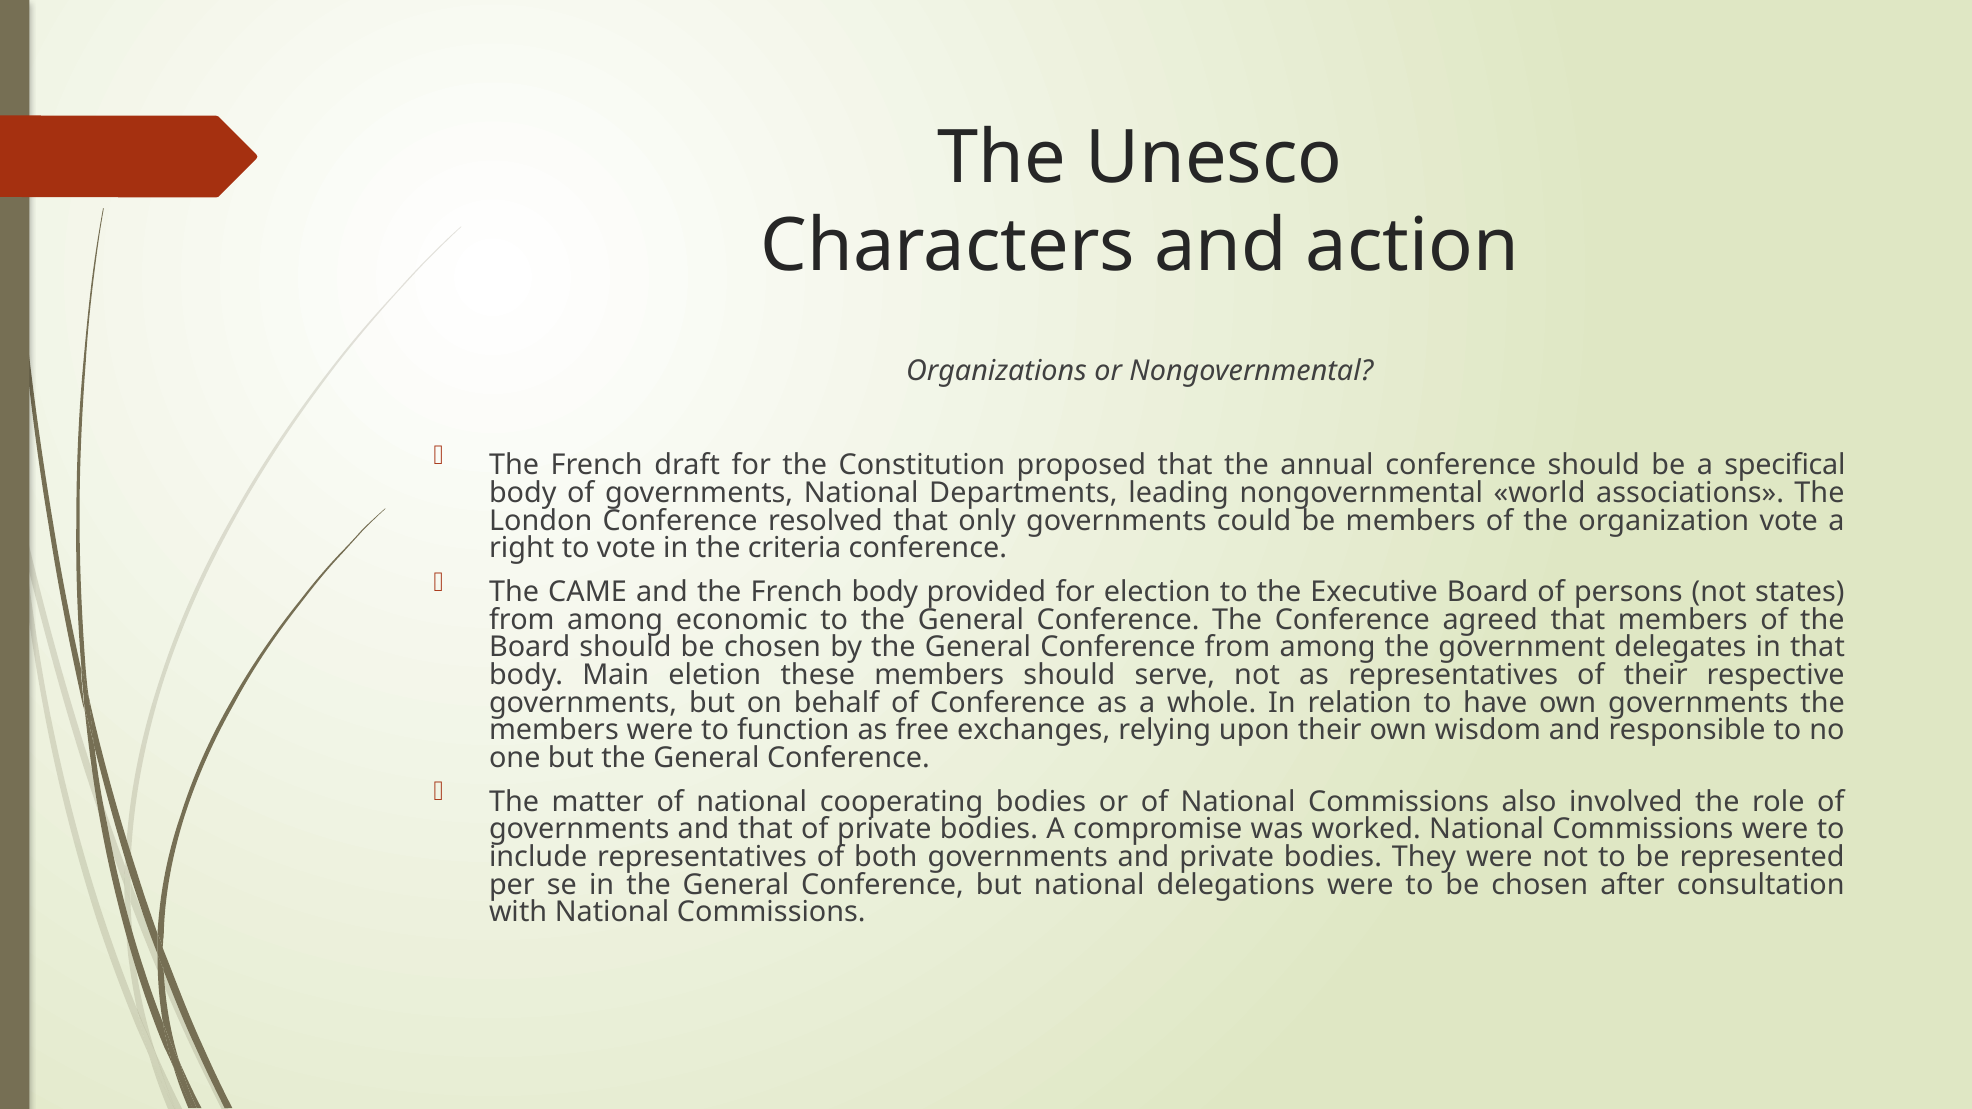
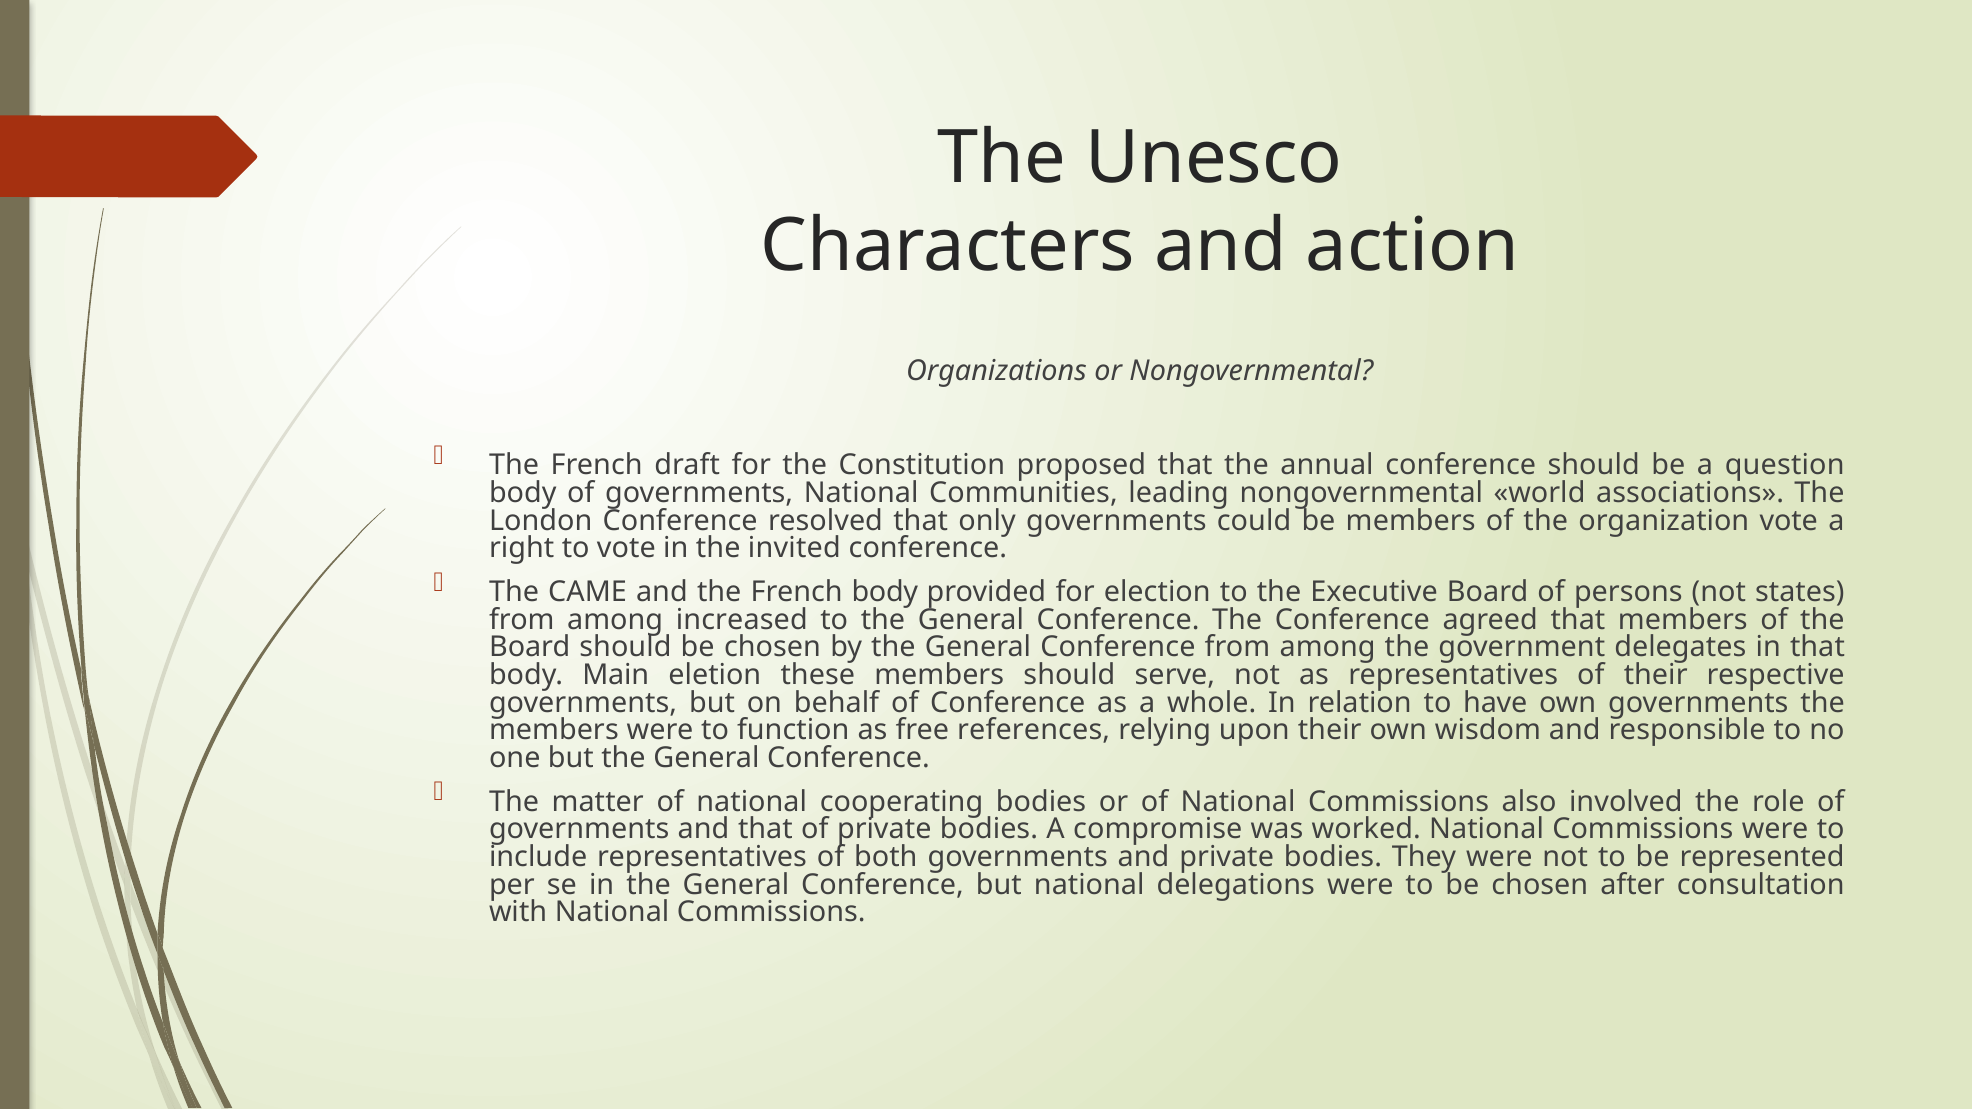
specifical: specifical -> question (1785, 466)
Departments: Departments -> Communities (1023, 493)
criteria: criteria -> invited (794, 548)
economic: economic -> increased (742, 620)
exchanges: exchanges -> references (1034, 730)
